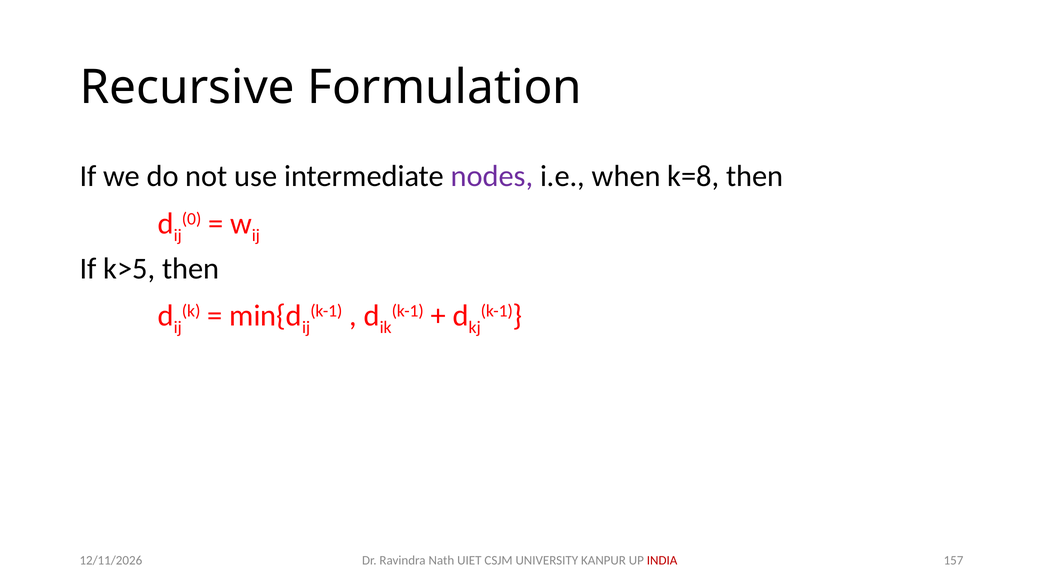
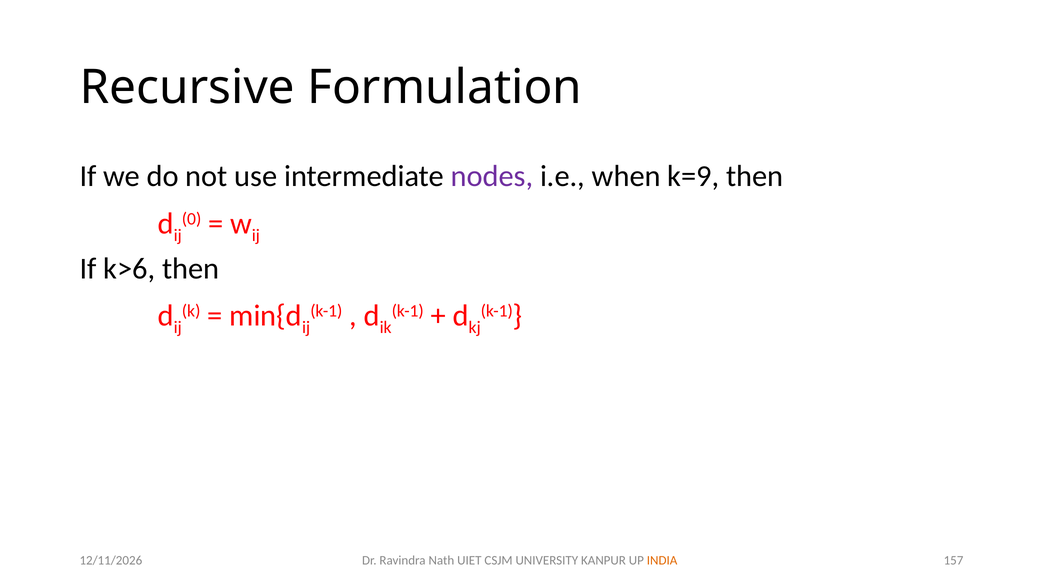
k=8: k=8 -> k=9 (693, 176)
k>5: k>5 -> k>6 (129, 268)
INDIA colour: red -> orange (662, 560)
